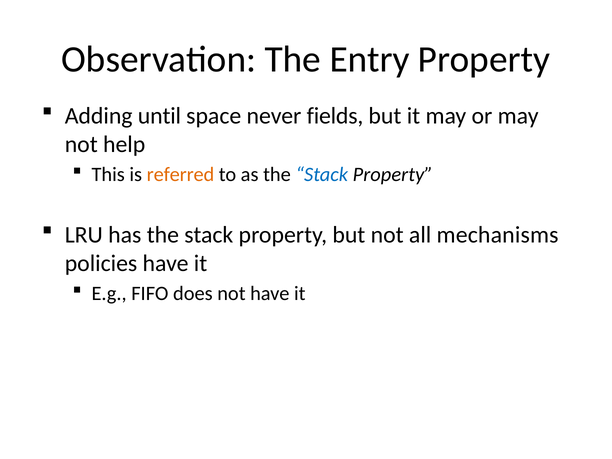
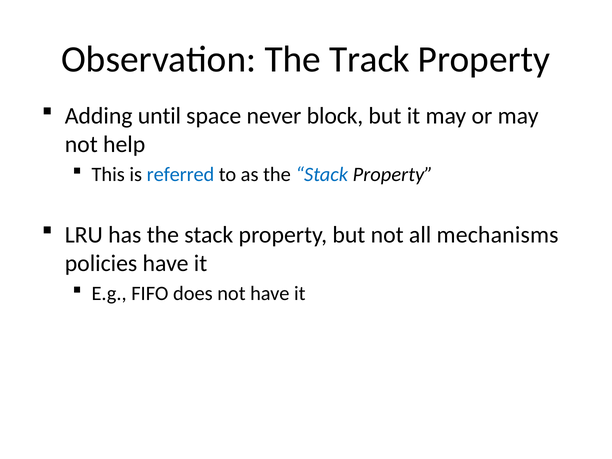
Entry: Entry -> Track (370, 59)
fields: fields -> block (335, 116)
referred colour: orange -> blue (180, 175)
